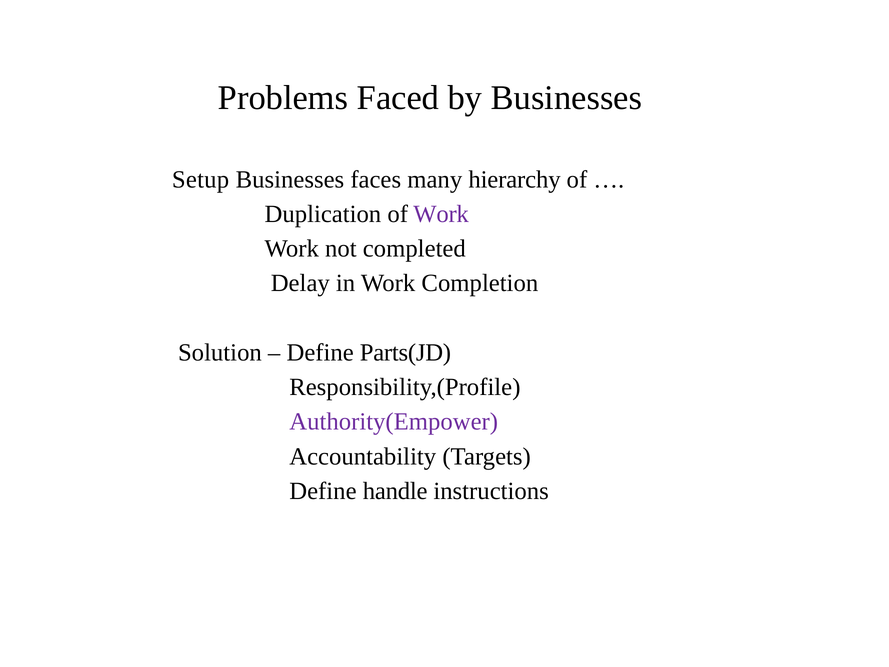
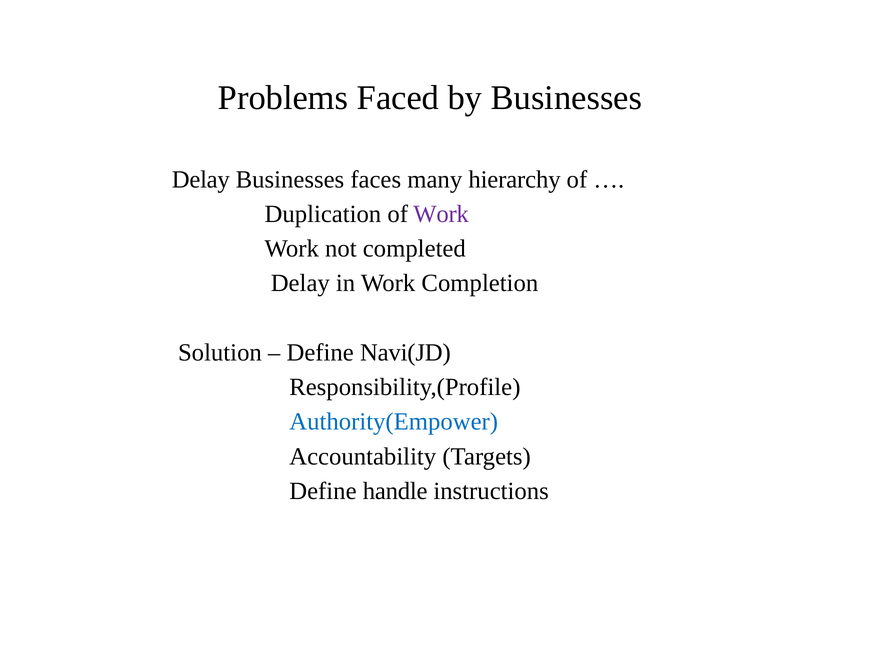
Setup: Setup -> Delay (201, 179)
Parts(JD: Parts(JD -> Navi(JD (405, 352)
Authority(Empower colour: purple -> blue (394, 422)
